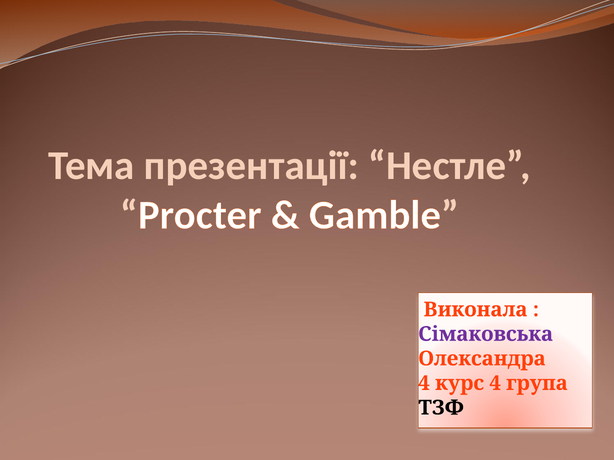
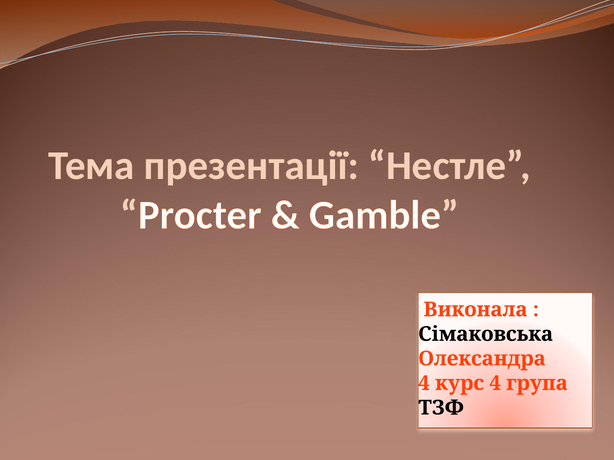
Сімаковська colour: purple -> black (486, 334)
